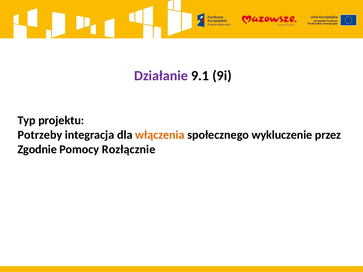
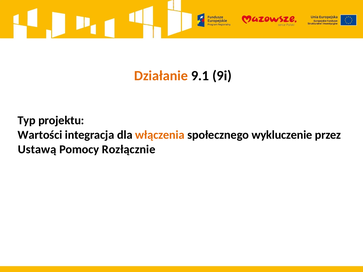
Działanie colour: purple -> orange (161, 76)
Potrzeby: Potrzeby -> Wartości (40, 135)
Zgodnie: Zgodnie -> Ustawą (37, 150)
